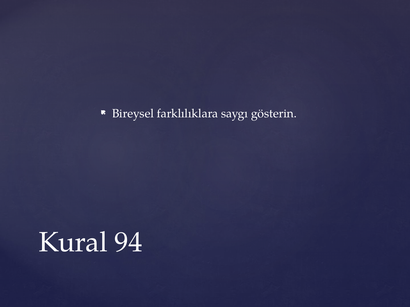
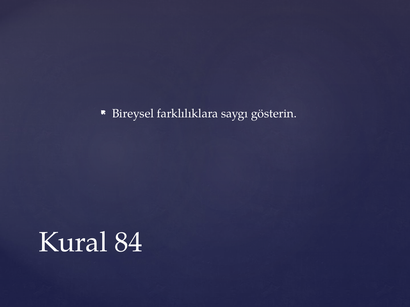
94: 94 -> 84 (129, 243)
